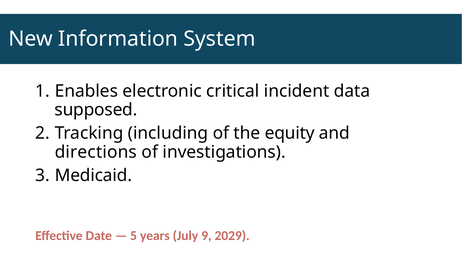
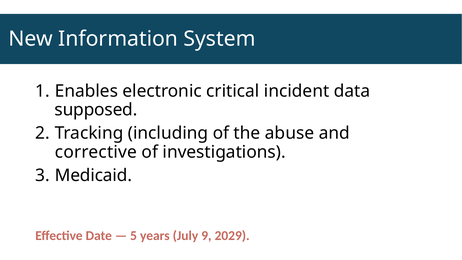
equity: equity -> abuse (290, 133)
directions: directions -> corrective (96, 152)
